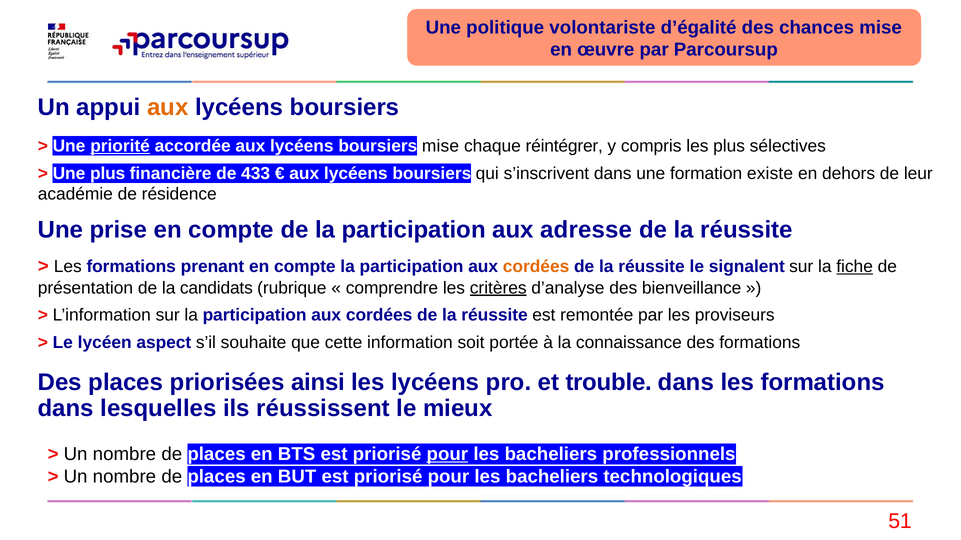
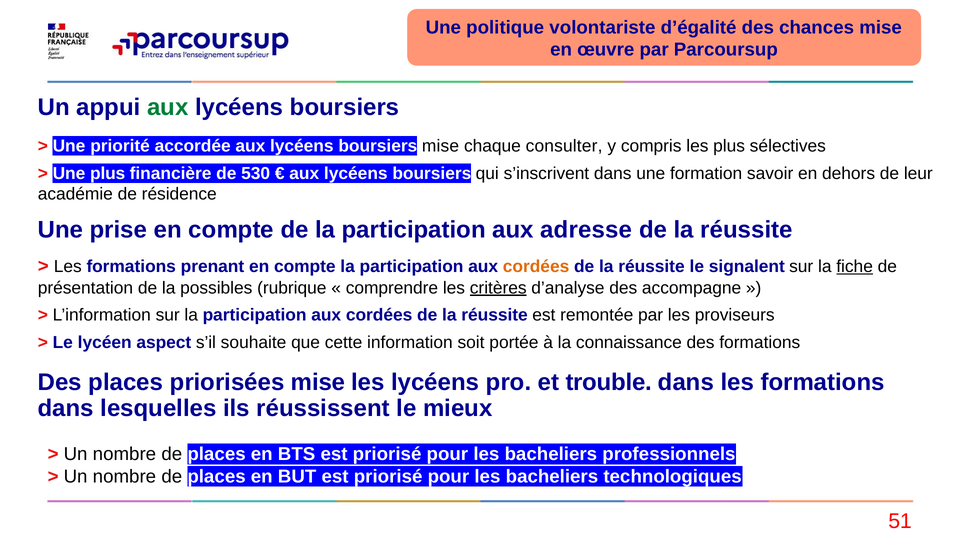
aux colour: orange -> green (168, 107)
priorité underline: present -> none (120, 146)
réintégrer: réintégrer -> consulter (564, 146)
433: 433 -> 530 (256, 174)
existe: existe -> savoir (770, 174)
candidats: candidats -> possibles (216, 288)
bienveillance: bienveillance -> accompagne (692, 288)
priorisées ainsi: ainsi -> mise (318, 383)
pour underline: present -> none (447, 455)
